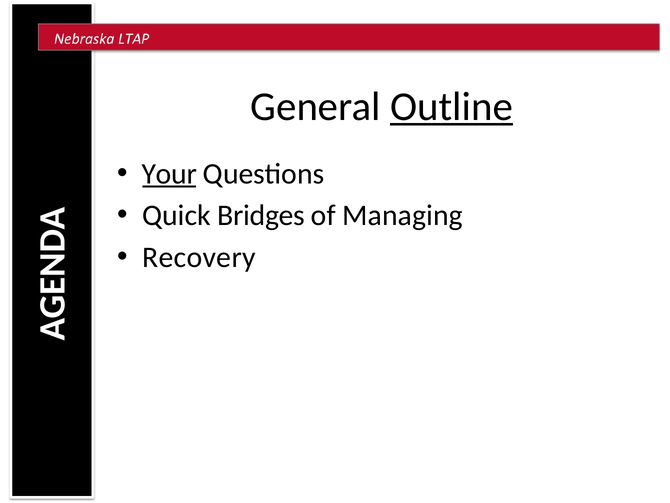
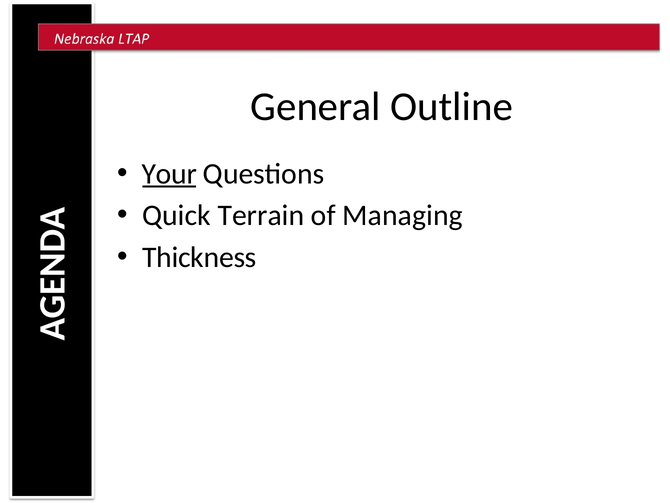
Outline underline: present -> none (451, 107)
Bridges: Bridges -> Terrain (261, 215)
Recovery: Recovery -> Thickness (199, 257)
